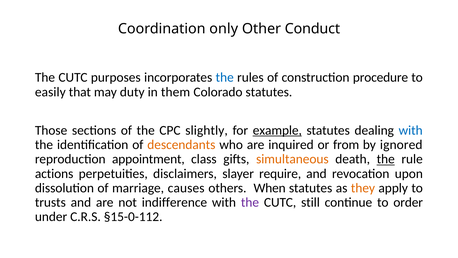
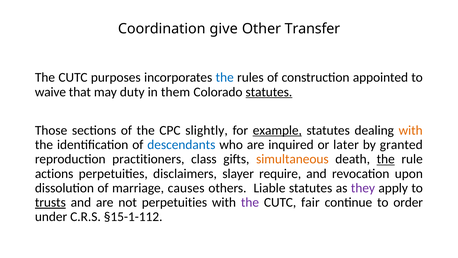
only: only -> give (224, 29)
Conduct: Conduct -> Transfer (312, 29)
procedure: procedure -> appointed (380, 77)
easily: easily -> waive (50, 92)
statutes underline: none -> present (269, 92)
with colour: blue -> orange (411, 130)
descendants colour: orange -> blue (181, 145)
from: from -> later (346, 145)
ignored: ignored -> granted (401, 145)
appointment: appointment -> practitioners (148, 159)
When: When -> Liable (270, 188)
they colour: orange -> purple (363, 188)
trusts underline: none -> present (50, 202)
not indifference: indifference -> perpetuities (174, 202)
still: still -> fair (310, 202)
§15-0-112: §15-0-112 -> §15-1-112 (133, 217)
